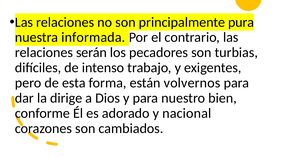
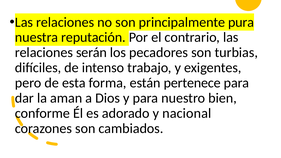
informada: informada -> reputación (93, 37)
volvernos: volvernos -> pertenece (192, 83)
dirige: dirige -> aman (66, 98)
